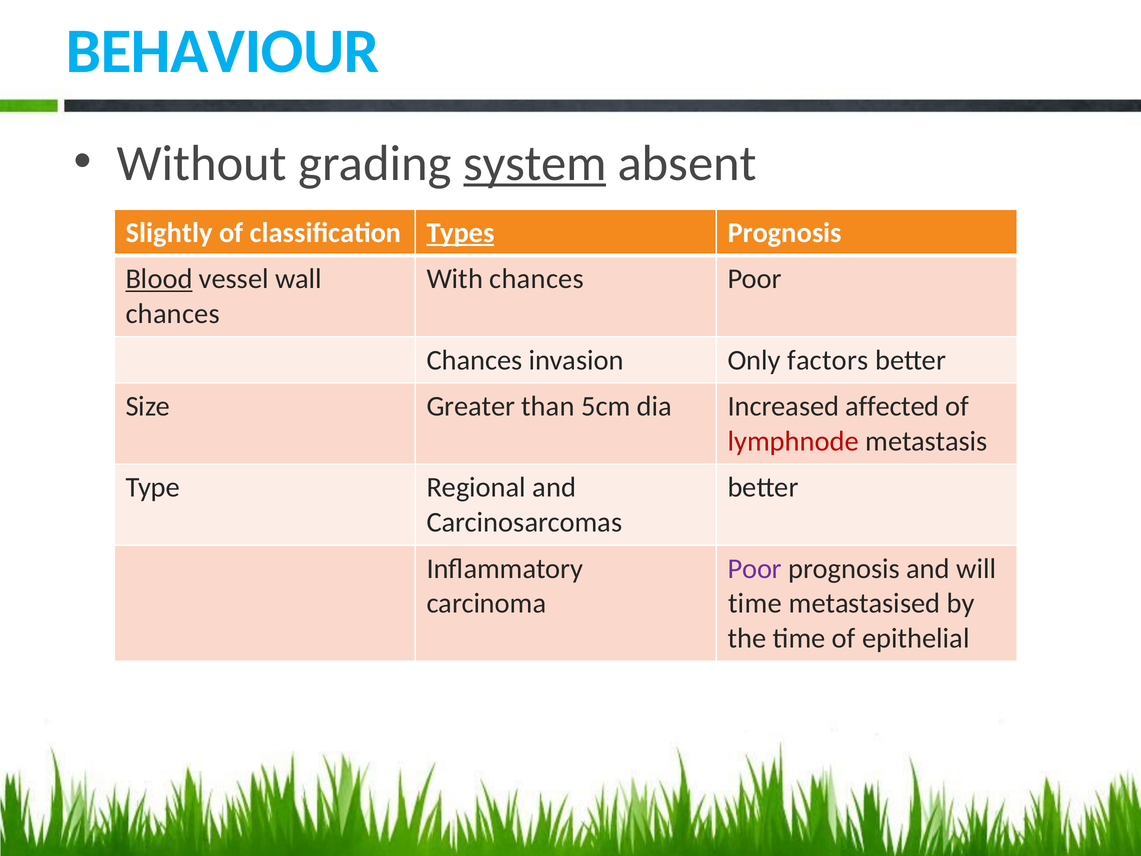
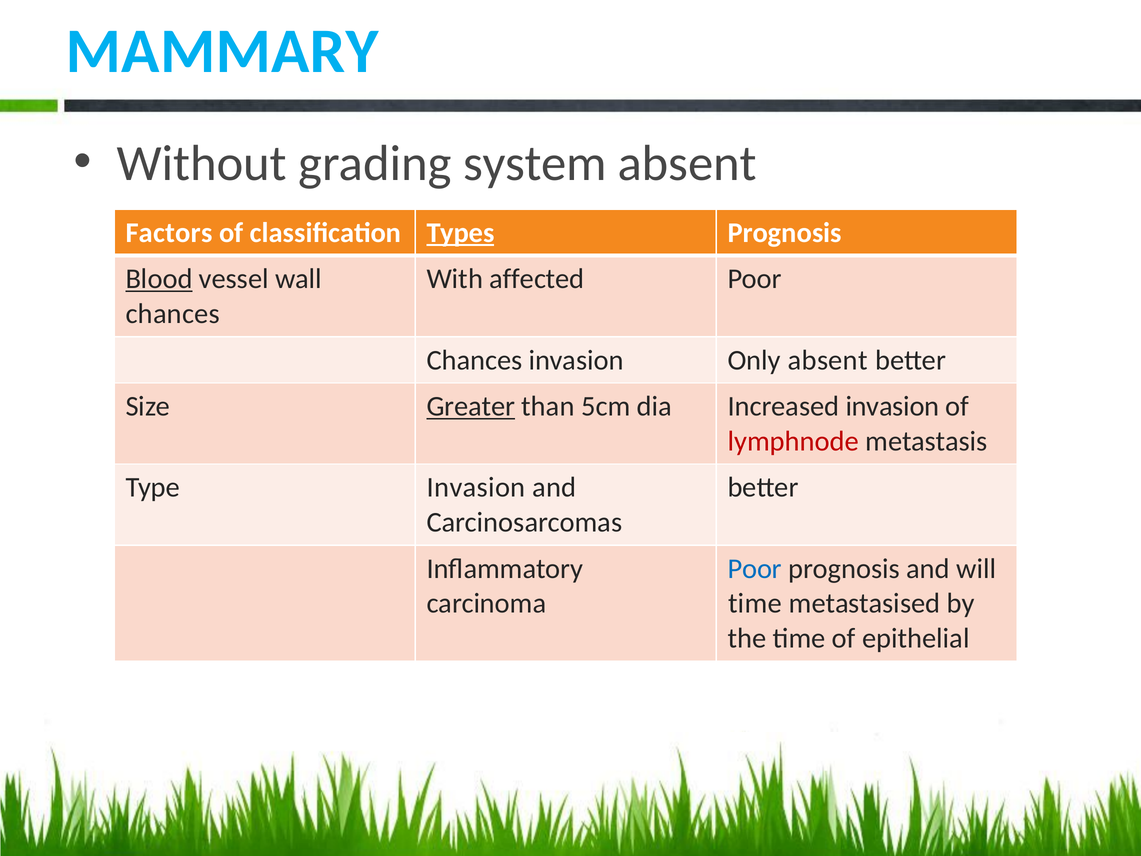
BEHAVIOUR: BEHAVIOUR -> MAMMARY (222, 51)
system underline: present -> none (535, 163)
Slightly: Slightly -> Factors (169, 233)
With chances: chances -> affected (537, 279)
Only factors: factors -> absent (828, 360)
Greater underline: none -> present (471, 406)
Increased affected: affected -> invasion (892, 406)
Type Regional: Regional -> Invasion (476, 487)
Poor colour: purple -> blue (755, 568)
